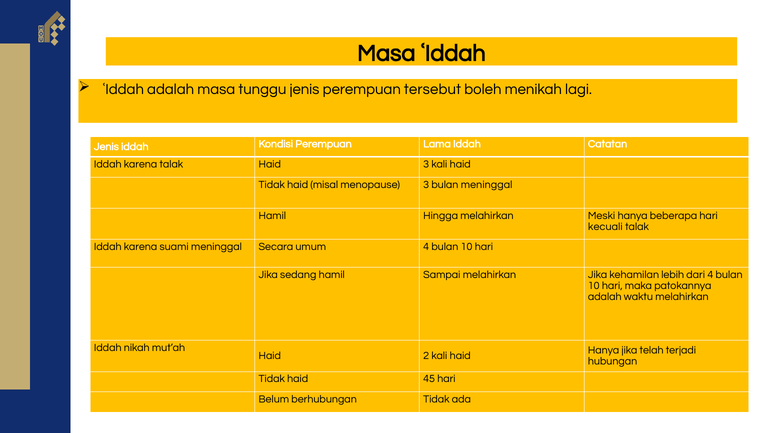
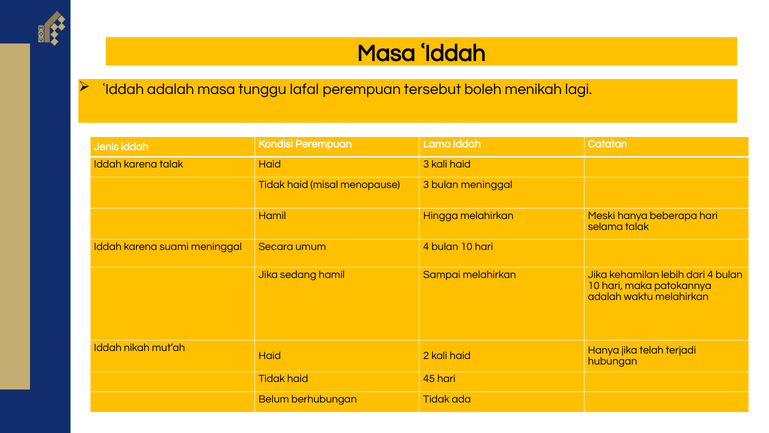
tunggu jenis: jenis -> lafal (304, 89)
kecuali: kecuali -> selama (605, 226)
